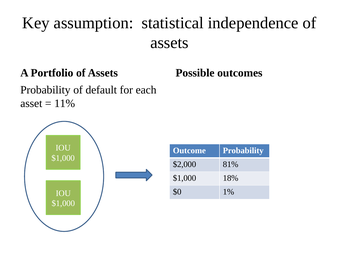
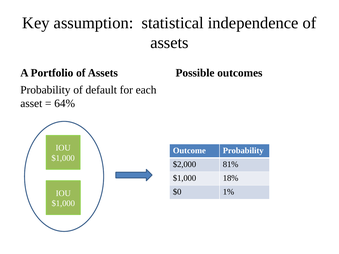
11%: 11% -> 64% (65, 103)
